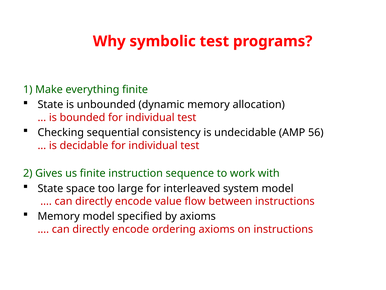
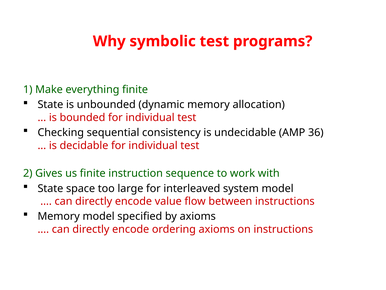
56: 56 -> 36 (316, 132)
